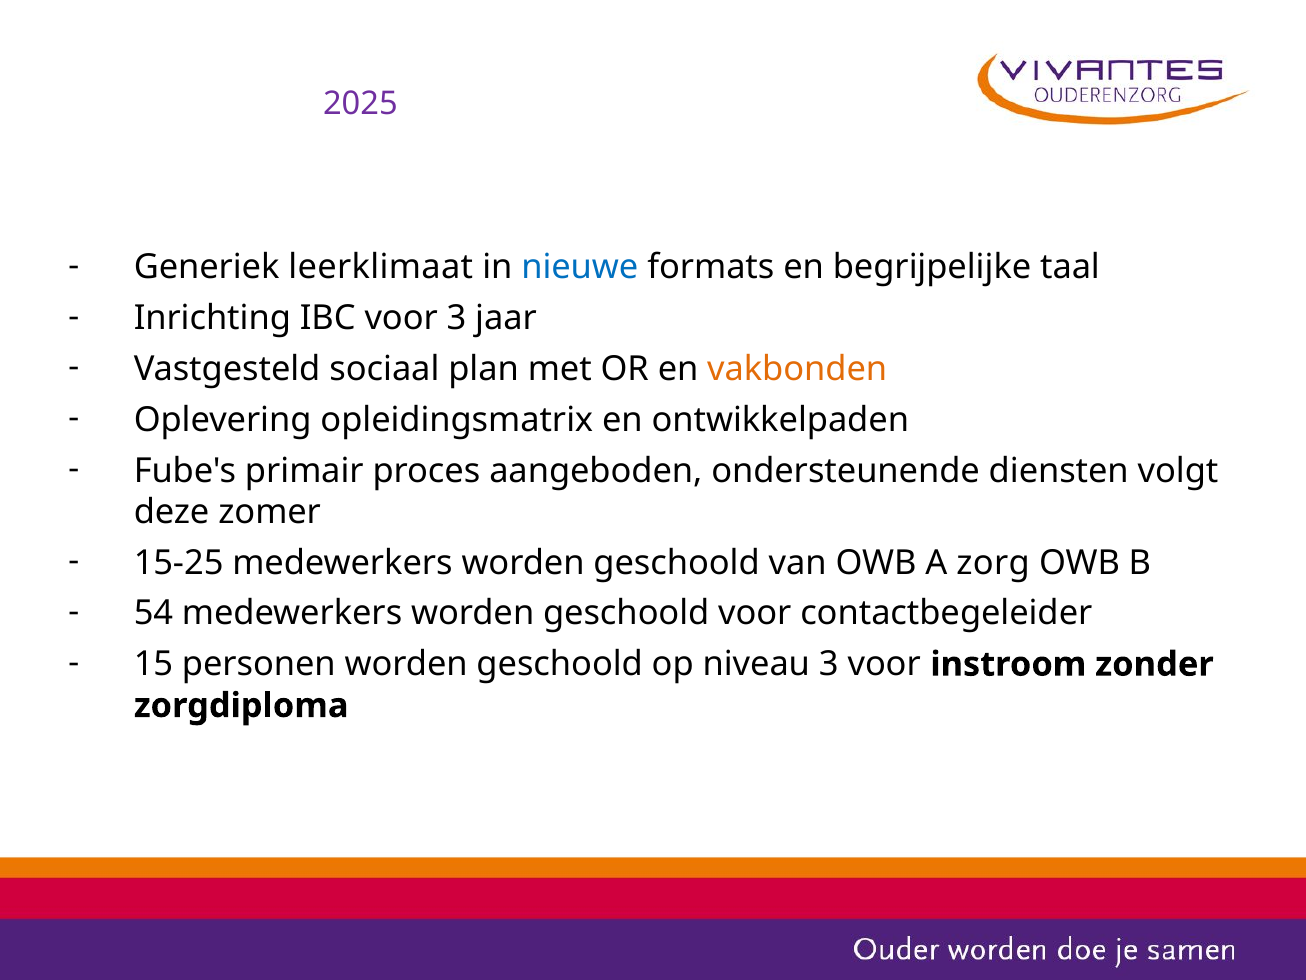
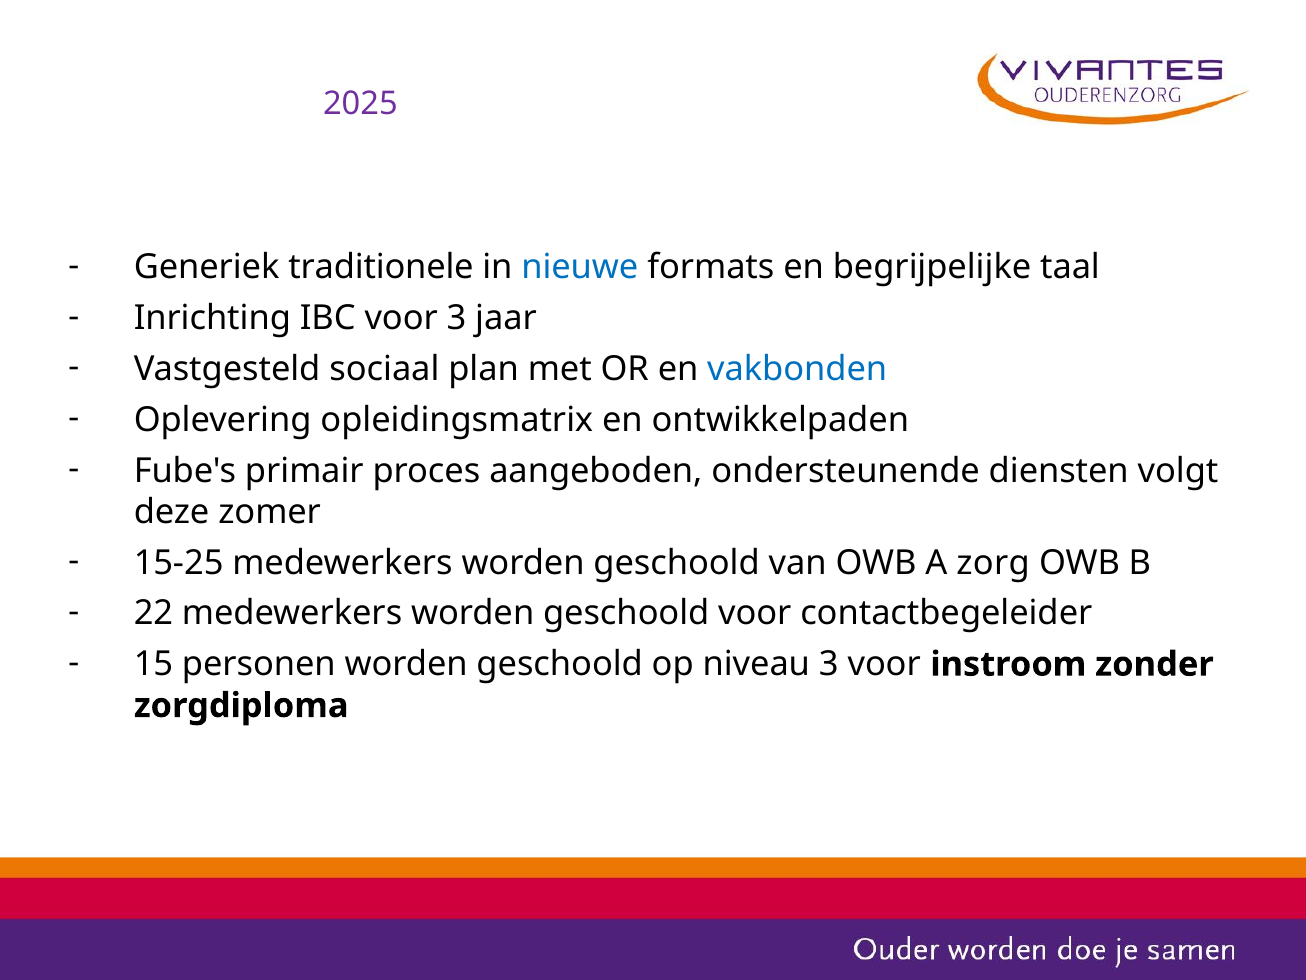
leerklimaat: leerklimaat -> traditionele (381, 267)
vakbonden colour: orange -> blue (797, 369)
54: 54 -> 22 (153, 613)
